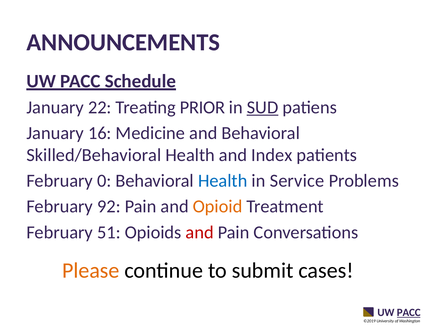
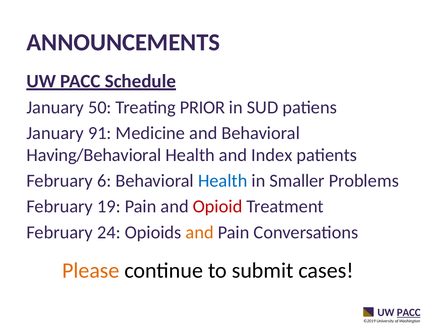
22: 22 -> 50 (100, 107)
SUD underline: present -> none (263, 107)
16: 16 -> 91 (100, 133)
Skilled/Behavioral: Skilled/Behavioral -> Having/Behavioral (94, 155)
0: 0 -> 6 (104, 181)
Service: Service -> Smaller (297, 181)
92: 92 -> 19 (109, 206)
Opioid colour: orange -> red (218, 206)
51: 51 -> 24 (109, 232)
and colour: red -> orange (200, 232)
